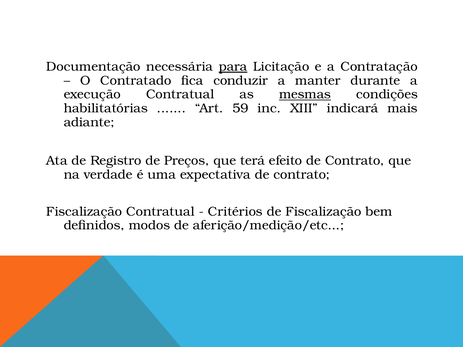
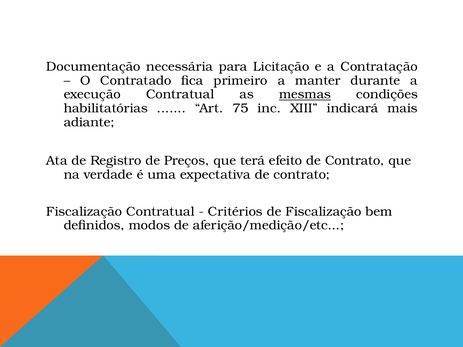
para underline: present -> none (233, 67)
conduzir: conduzir -> primeiro (241, 81)
59: 59 -> 75 (240, 108)
